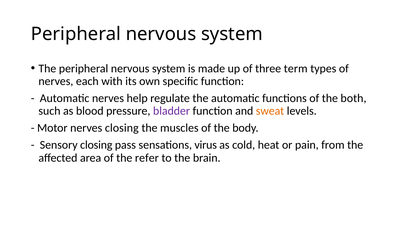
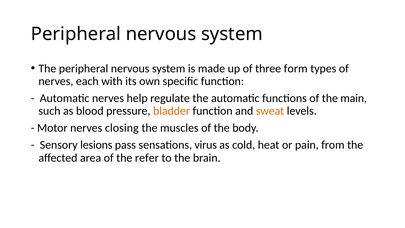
term: term -> form (296, 68)
both: both -> main (354, 98)
bladder colour: purple -> orange (172, 111)
Sensory closing: closing -> lesions (96, 145)
